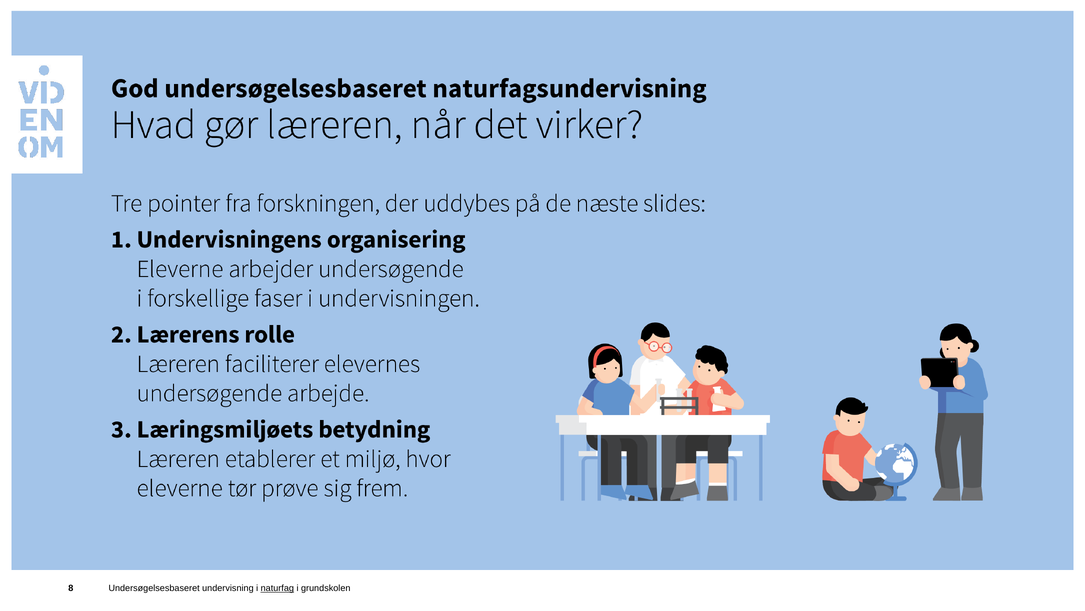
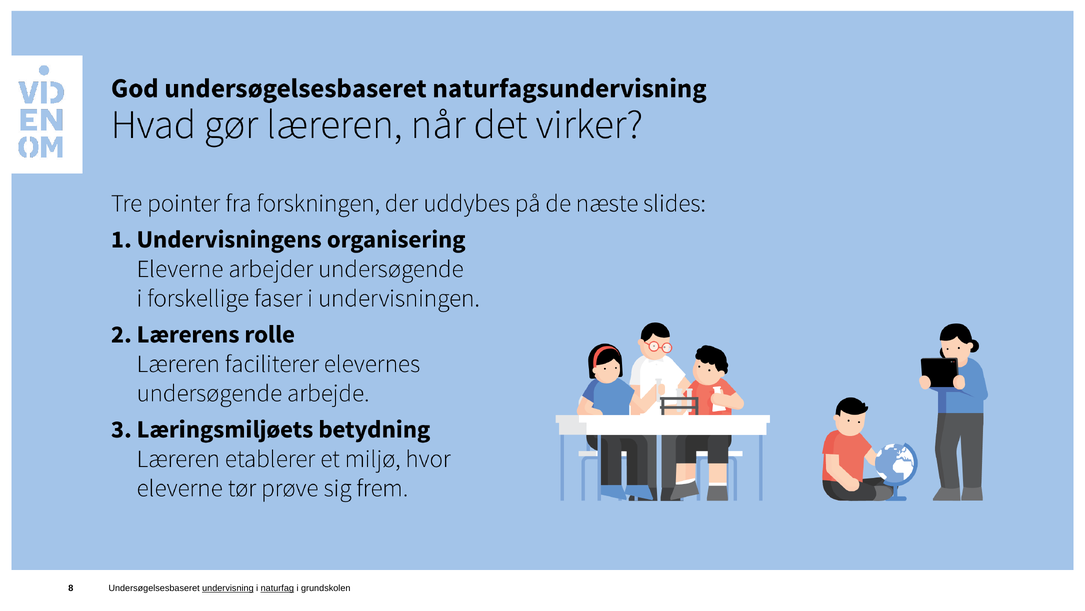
undervisning underline: none -> present (228, 588)
